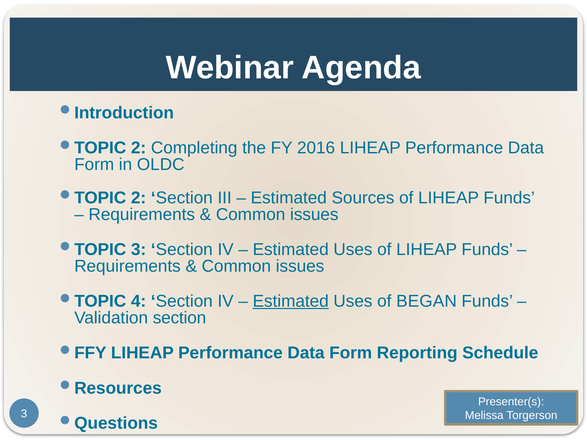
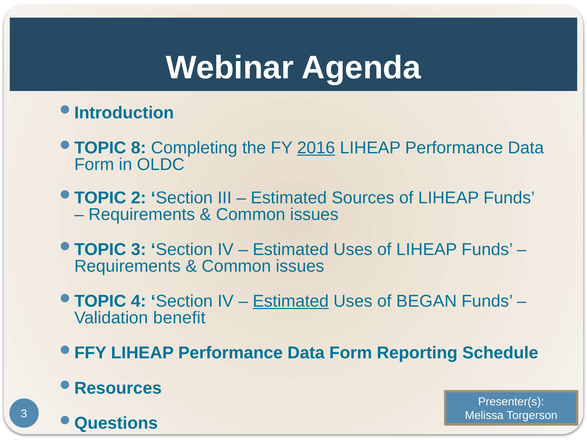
2: 2 -> 8 (139, 148)
2016 underline: none -> present (316, 148)
Validation section: section -> benefit (179, 318)
